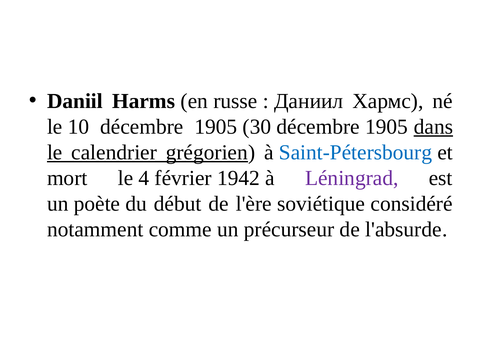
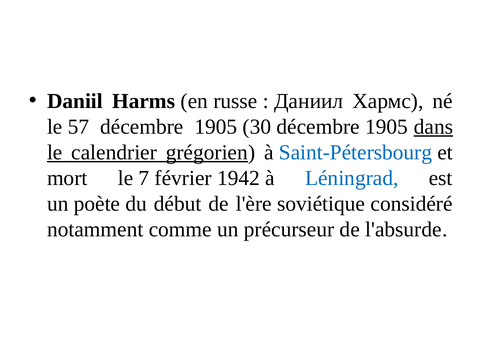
10: 10 -> 57 (78, 127)
4: 4 -> 7 (144, 178)
Léningrad colour: purple -> blue (352, 178)
